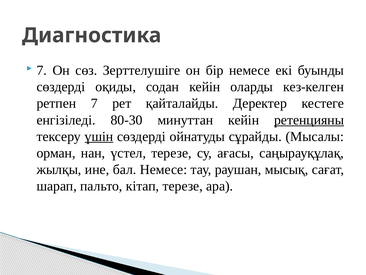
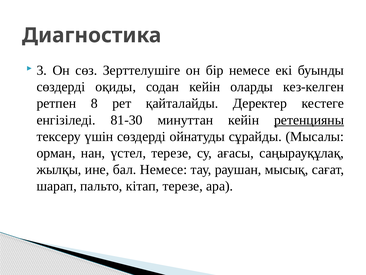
7: 7 -> 3 (42, 70)
ретпен 7: 7 -> 8 (94, 103)
80-30: 80-30 -> 81-30 (127, 120)
үшін underline: present -> none (99, 136)
